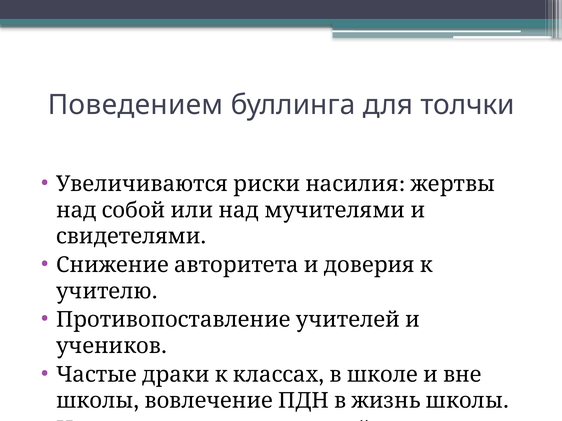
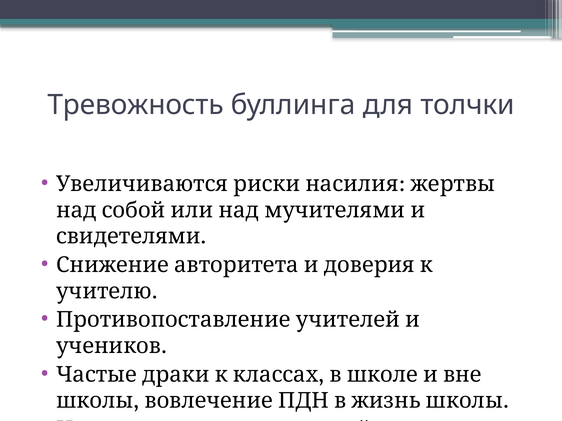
Поведением: Поведением -> Тревожность (136, 105)
